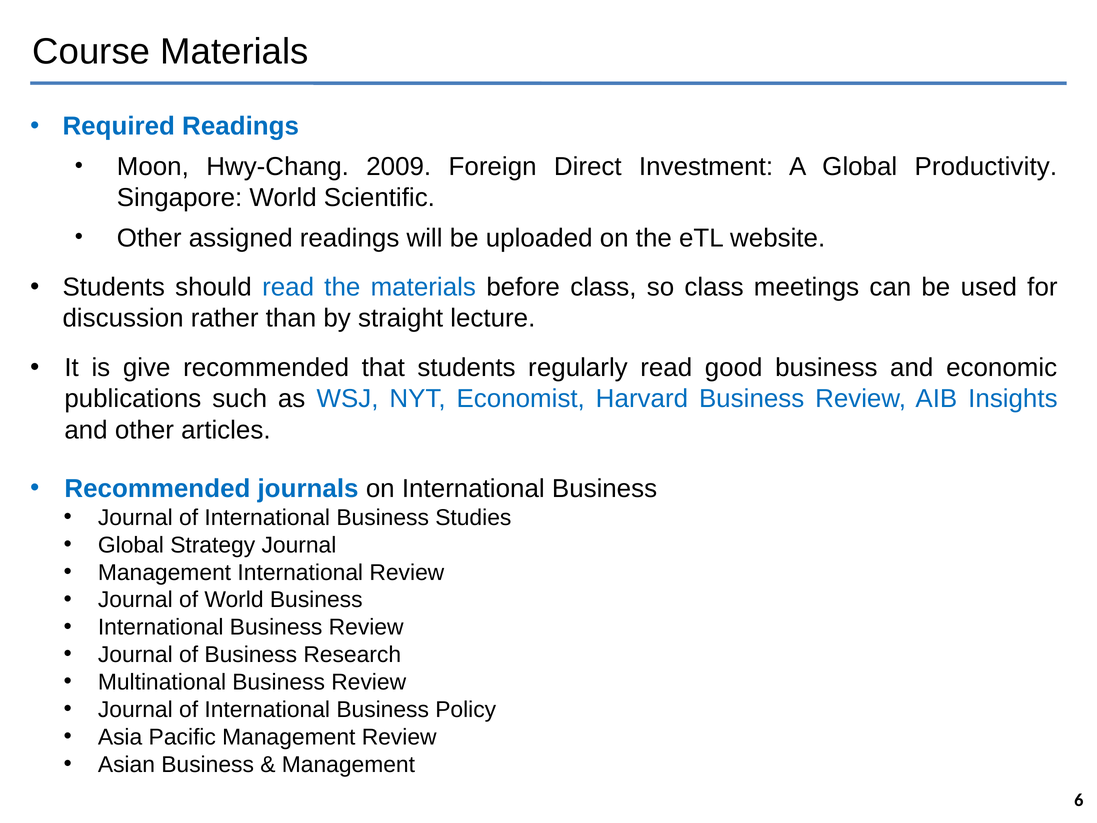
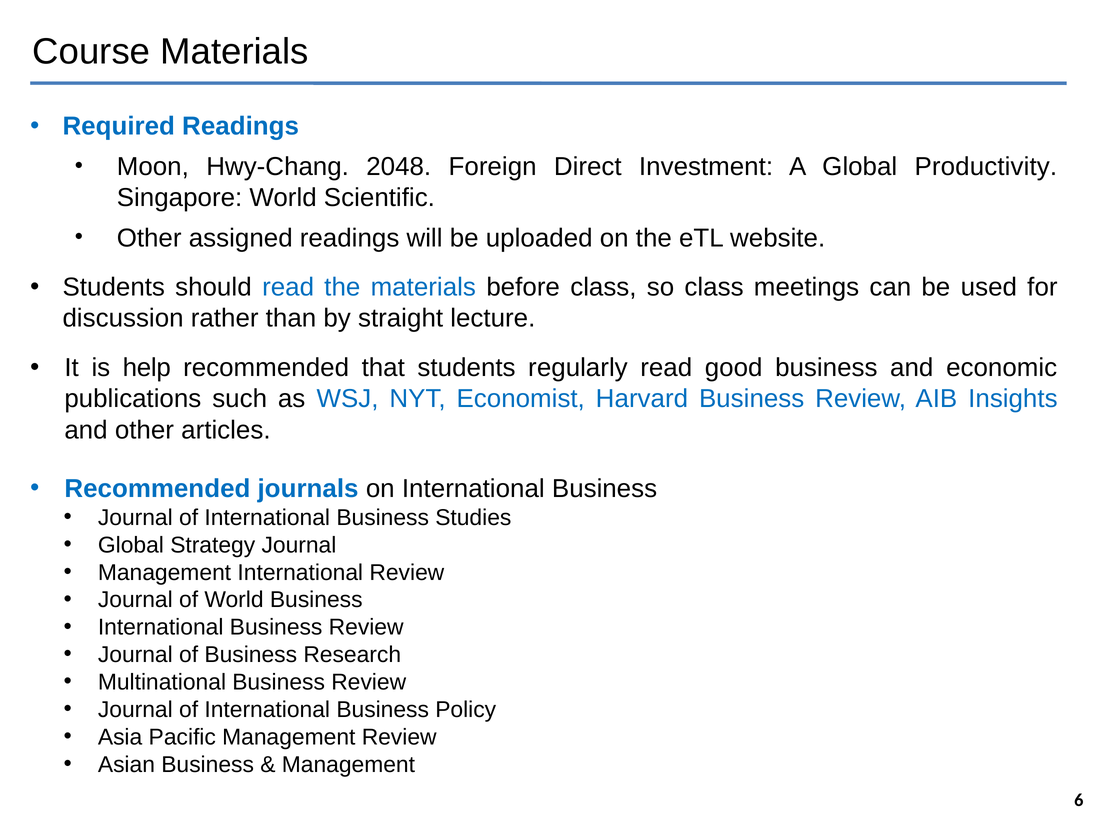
2009: 2009 -> 2048 (399, 167)
give: give -> help (147, 368)
